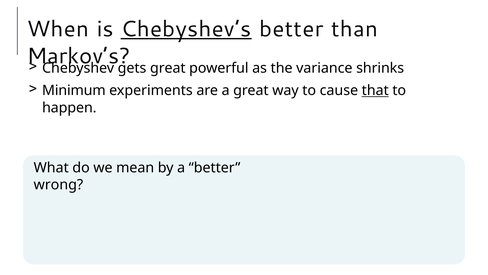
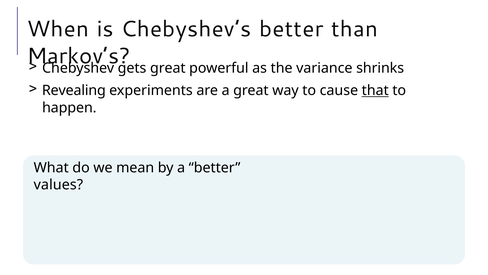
Chebyshev’s underline: present -> none (186, 29)
Minimum: Minimum -> Revealing (74, 90)
wrong: wrong -> values (58, 185)
